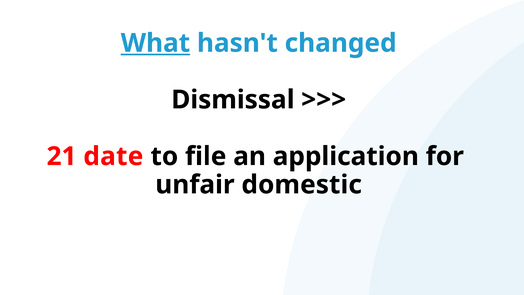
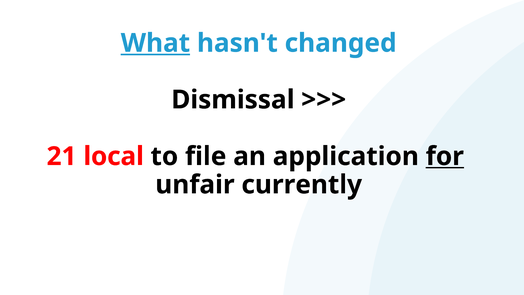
date: date -> local (114, 156)
for underline: none -> present (445, 156)
domestic: domestic -> currently (302, 185)
